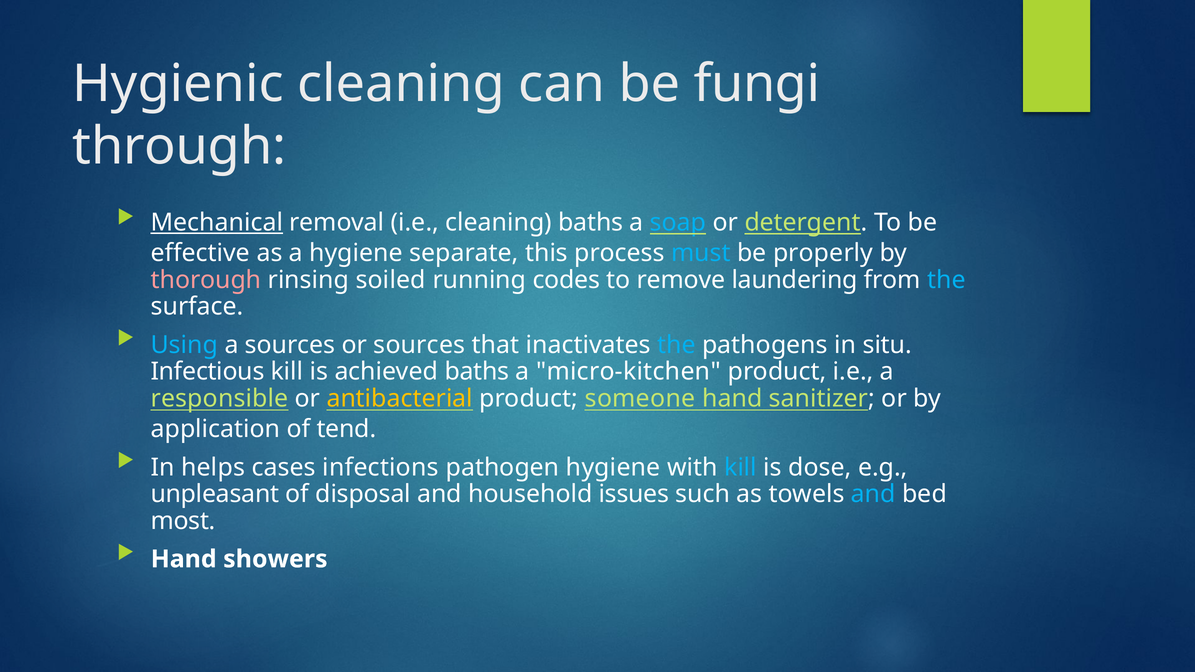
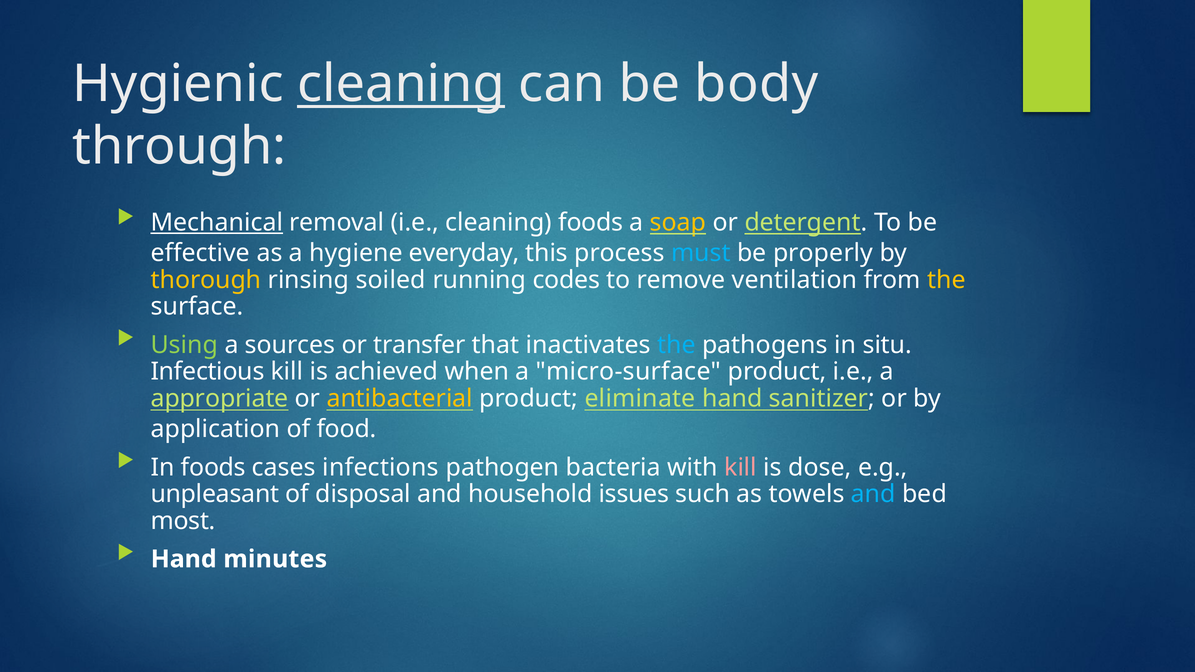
cleaning underline: none -> present (401, 84)
fungi: fungi -> body (756, 84)
cleaning baths: baths -> foods (591, 222)
soap colour: light blue -> yellow (678, 222)
separate: separate -> everyday (464, 253)
thorough colour: pink -> yellow (206, 280)
laundering: laundering -> ventilation (794, 280)
the colour: light blue -> yellow (946, 280)
Using colour: light blue -> light green (184, 345)
or sources: sources -> transfer (420, 345)
achieved baths: baths -> when (477, 372)
micro-kitchen: micro-kitchen -> micro-surface (628, 372)
responsible: responsible -> appropriate (220, 399)
someone: someone -> eliminate (640, 399)
tend: tend -> food (346, 429)
In helps: helps -> foods (213, 467)
pathogen hygiene: hygiene -> bacteria (613, 467)
kill colour: light blue -> pink (741, 467)
showers: showers -> minutes (275, 559)
